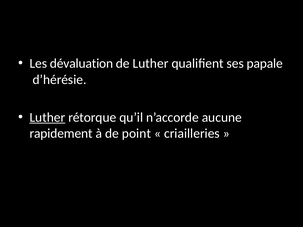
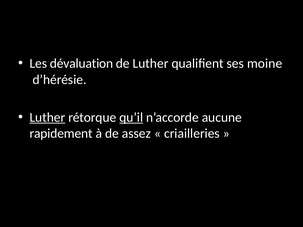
papale: papale -> moine (265, 64)
qu’il underline: none -> present (131, 117)
point: point -> assez (136, 134)
